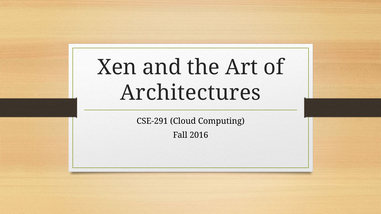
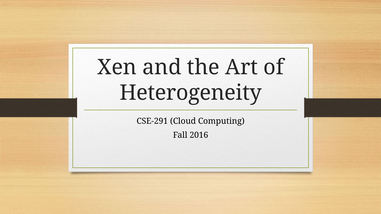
Architectures: Architectures -> Heterogeneity (191, 93)
